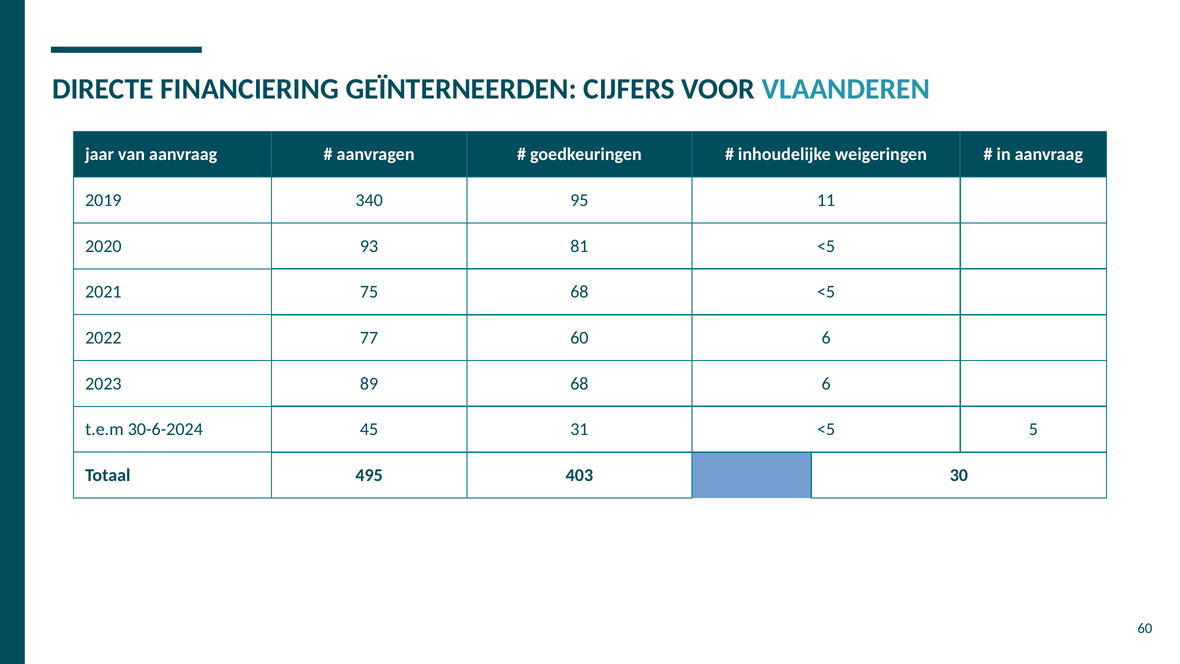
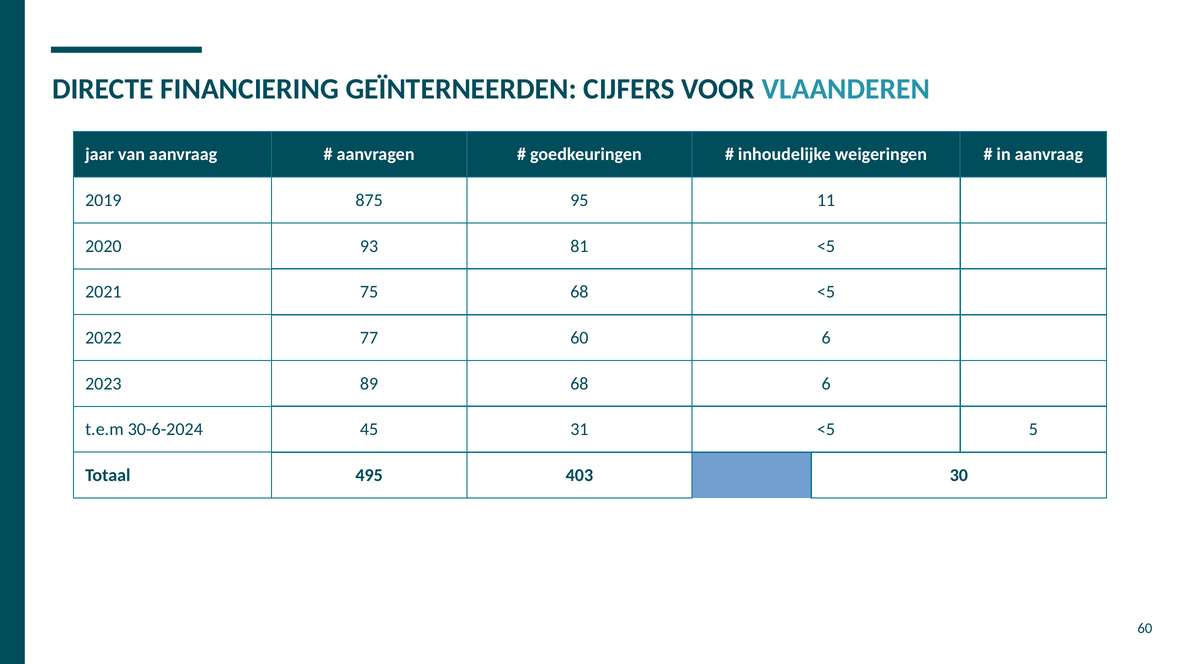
340: 340 -> 875 (369, 200)
